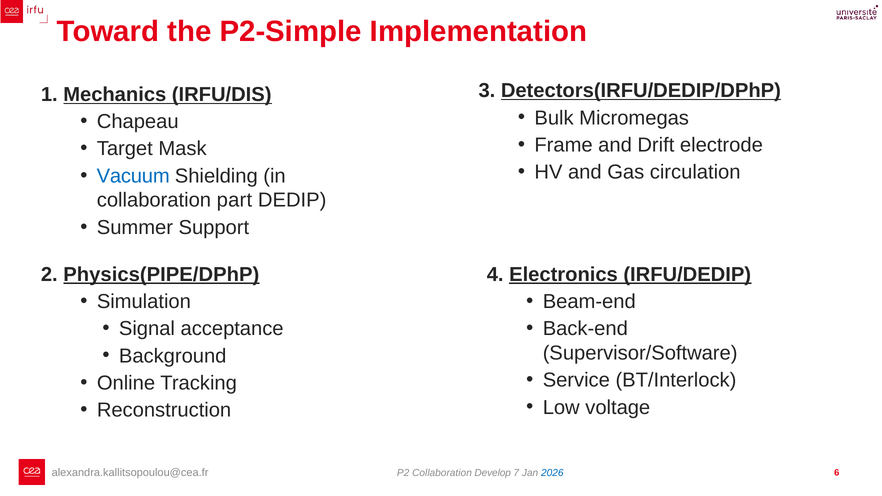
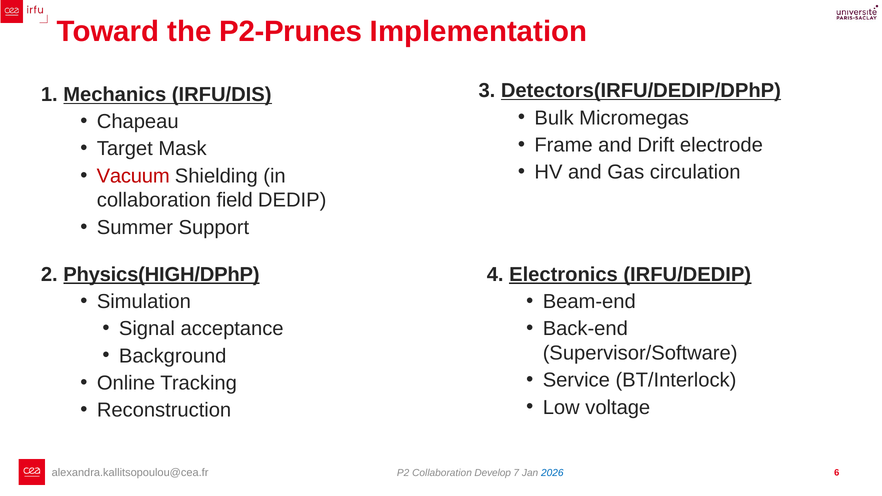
P2-Simple: P2-Simple -> P2-Prunes (291, 32)
Vacuum colour: blue -> red (133, 176)
part: part -> field (235, 200)
Physics(PIPE/DPhP: Physics(PIPE/DPhP -> Physics(HIGH/DPhP (161, 274)
